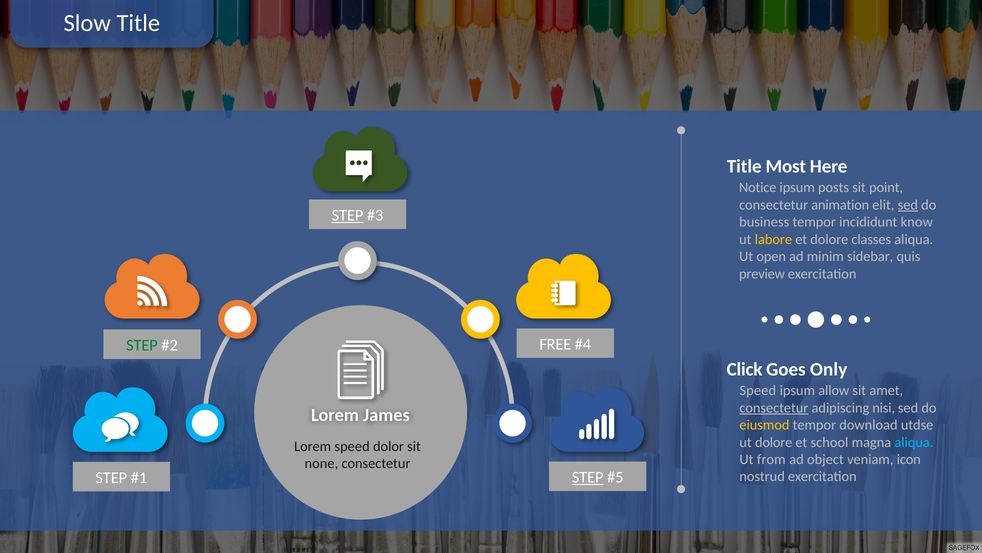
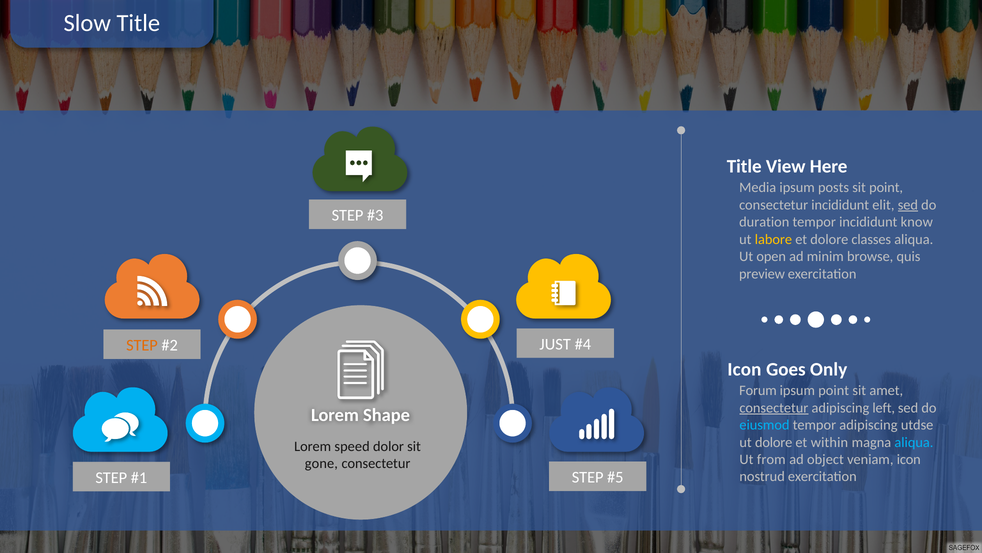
Most: Most -> View (786, 166)
Notice: Notice -> Media (758, 188)
consectetur animation: animation -> incididunt (840, 205)
STEP underline: present -> none (348, 215)
business: business -> duration (764, 222)
sidebar: sidebar -> browse (870, 256)
FREE: FREE -> JUST (555, 344)
STEP colour: green -> orange (142, 345)
Click: Click -> Icon (744, 369)
Speed: Speed -> Forum (758, 390)
ipsum allow: allow -> point (834, 390)
nisi: nisi -> left (884, 407)
James: James -> Shape (386, 415)
eiusmod colour: yellow -> light blue (764, 425)
tempor download: download -> adipiscing (868, 425)
school: school -> within (829, 442)
none: none -> gone (321, 463)
STEP underline: present -> none (588, 477)
